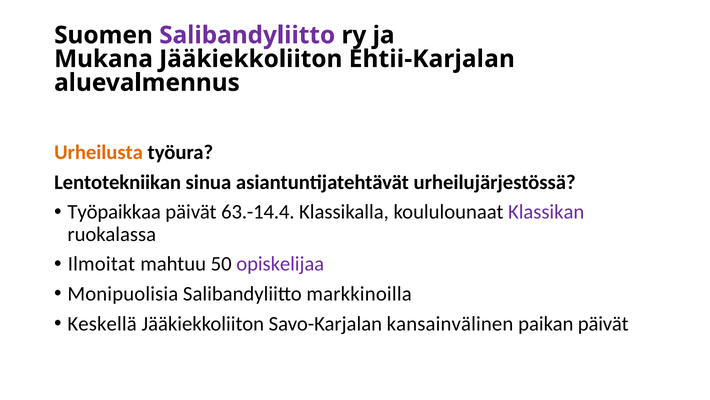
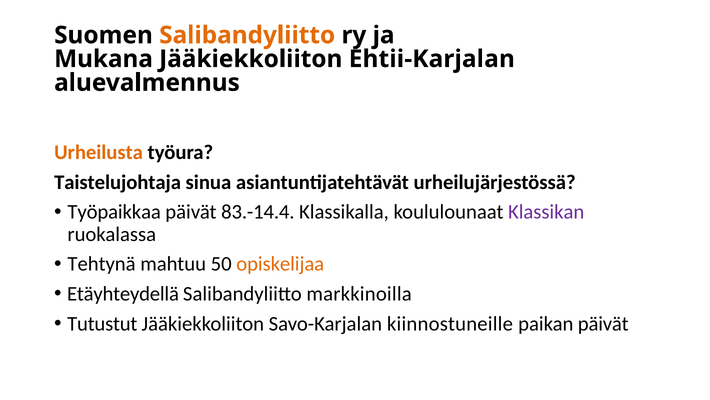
Salibandyliitto colour: purple -> orange (247, 35)
Lentotekniikan: Lentotekniikan -> Taistelujohtaja (118, 182)
63.-14.4: 63.-14.4 -> 83.-14.4 (258, 212)
Ilmoitat: Ilmoitat -> Tehtynä (102, 264)
opiskelijaa colour: purple -> orange (280, 264)
Monipuolisia: Monipuolisia -> Etäyhteydellä (123, 293)
Keskellä: Keskellä -> Tutustut (102, 323)
kansainvälinen: kansainvälinen -> kiinnostuneille (450, 323)
